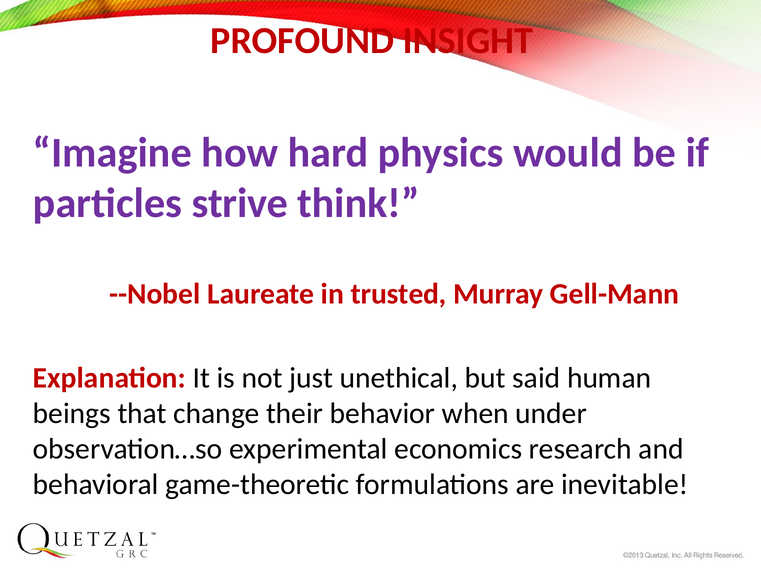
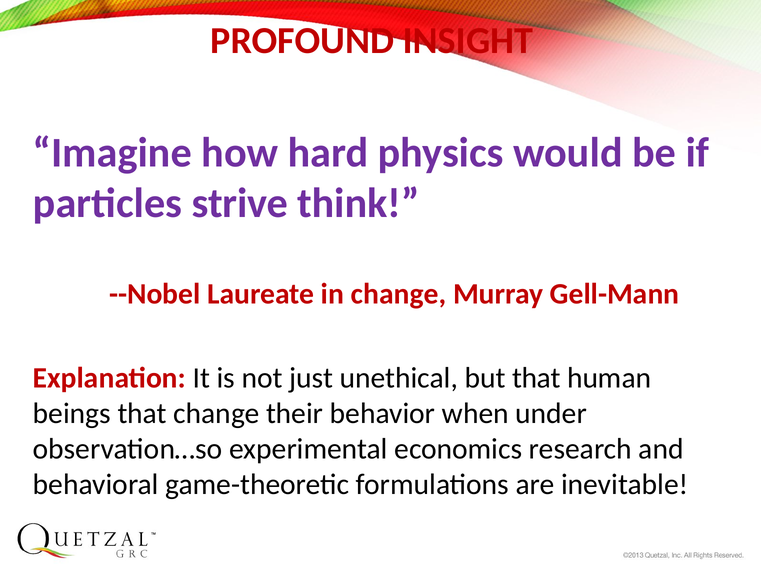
in trusted: trusted -> change (399, 294)
but said: said -> that (536, 378)
